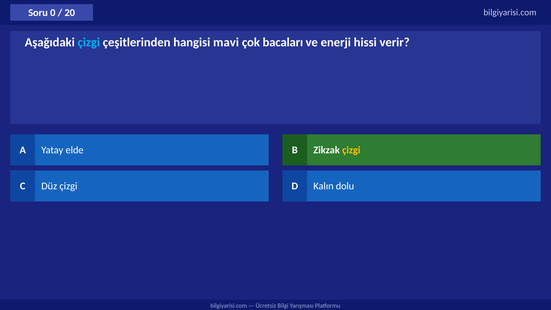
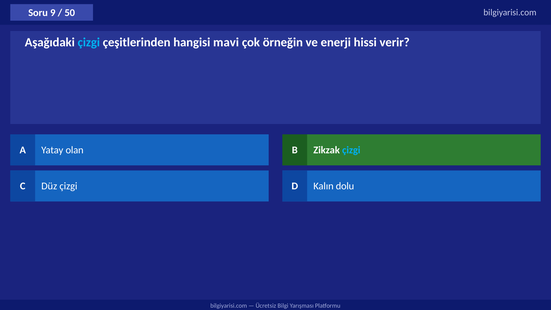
0: 0 -> 9 (53, 13)
20: 20 -> 50 (70, 13)
bacaları: bacaları -> örneğin (283, 42)
elde: elde -> olan (75, 150)
çizgi colour: yellow -> light blue (351, 150)
